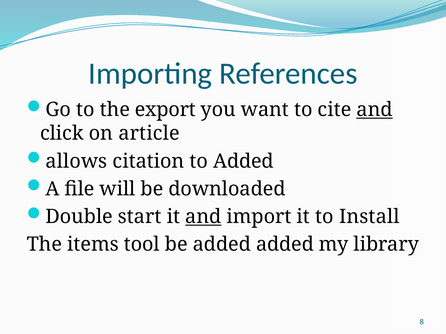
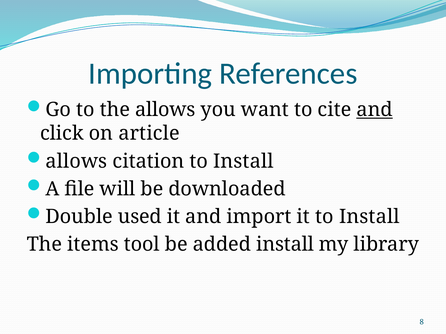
the export: export -> allows (165, 110)
citation to Added: Added -> Install (243, 161)
start: start -> used (140, 217)
and underline: present -> none (203, 217)
added added: added -> install (285, 245)
